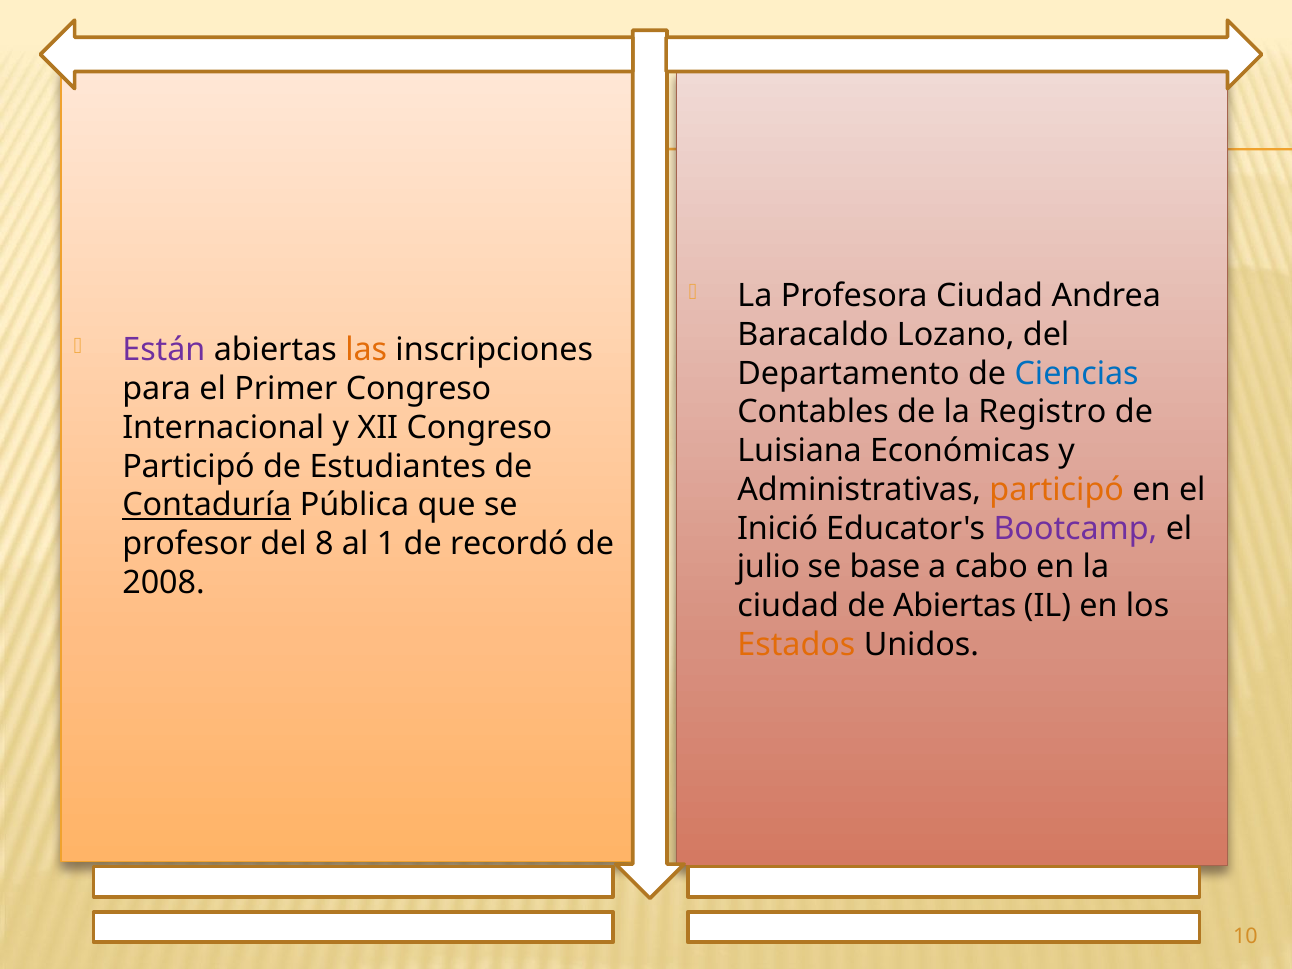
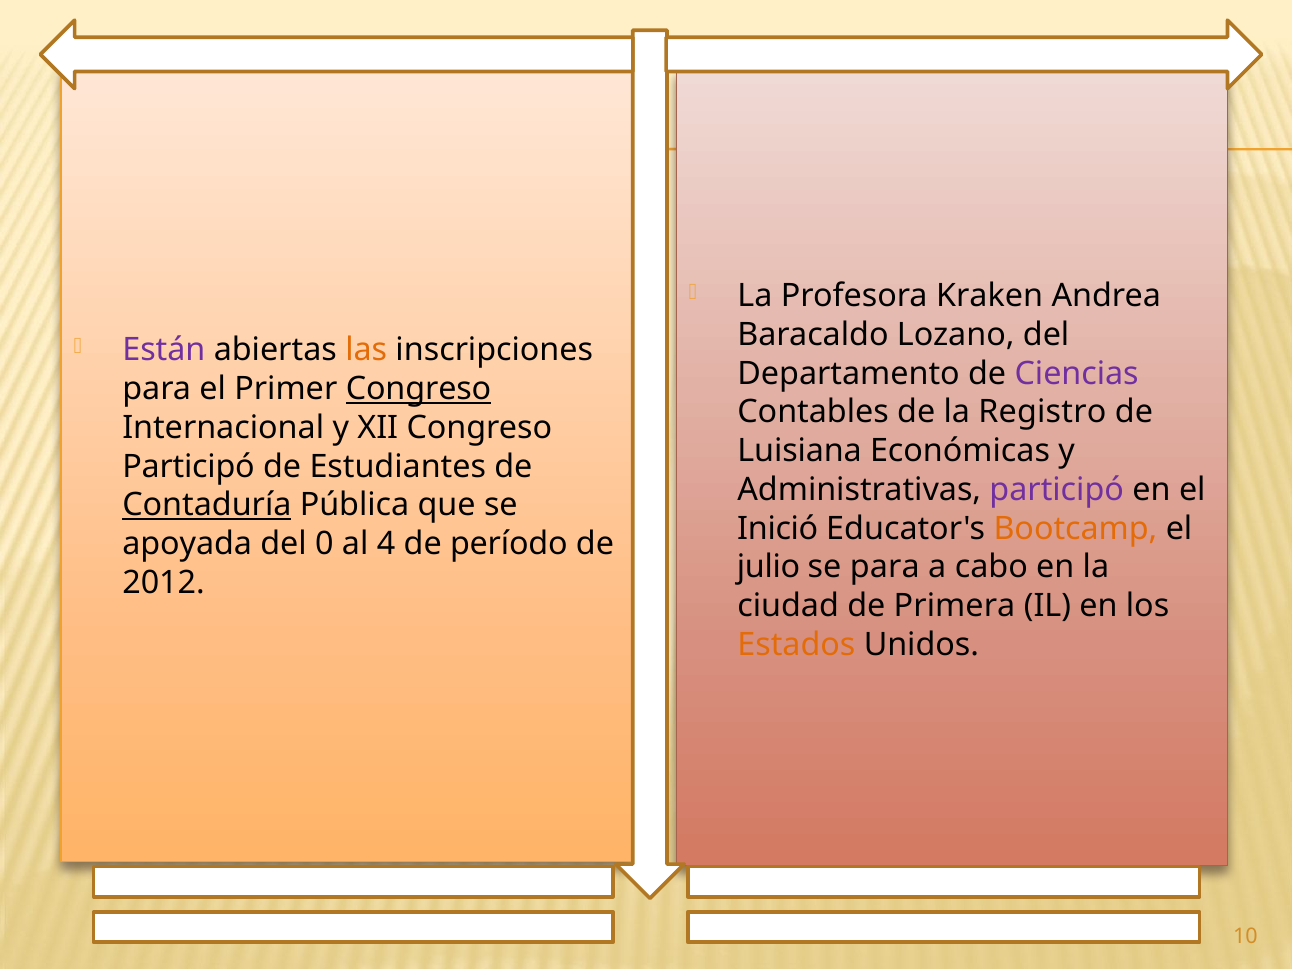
Profesora Ciudad: Ciudad -> Kraken (990, 296)
Ciencias colour: blue -> purple (1077, 373)
Congreso underline: none -> present (419, 389)
participó colour: orange -> purple (1057, 490)
Bootcamp colour: purple -> orange (1075, 528)
profesor: profesor -> apoyada (187, 544)
8: 8 -> 0 (324, 544)
1: 1 -> 4 (386, 544)
recordó: recordó -> período (509, 544)
se base: base -> para (885, 567)
2008: 2008 -> 2012 (164, 583)
de Abiertas: Abiertas -> Primera (955, 606)
